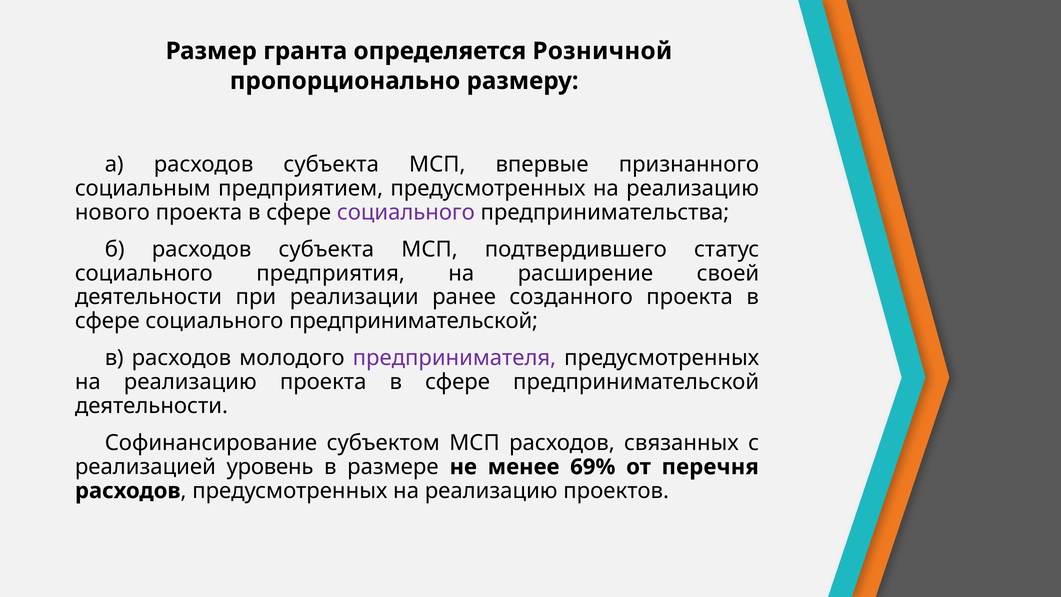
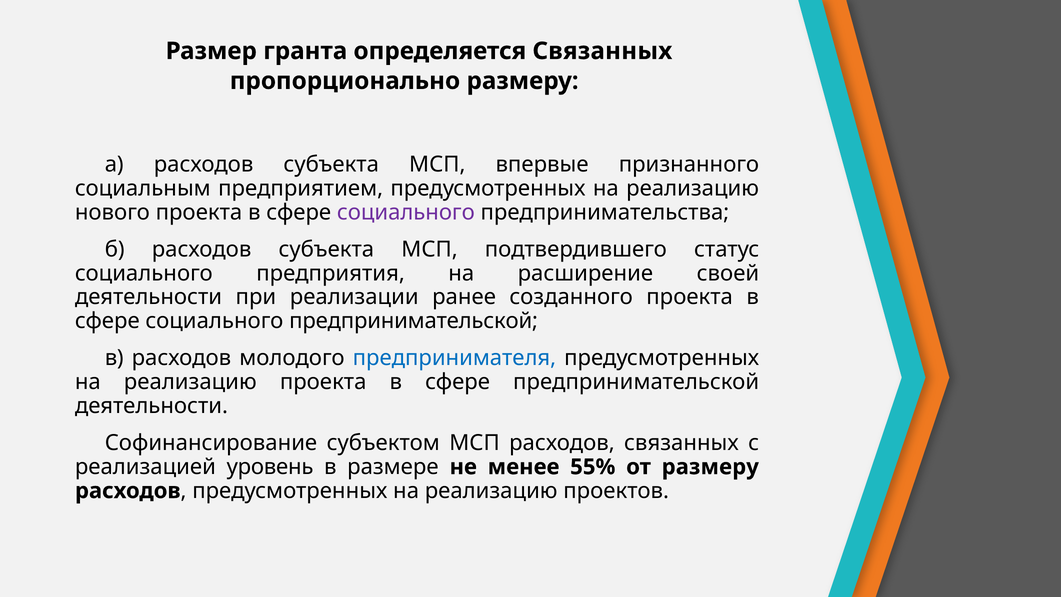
определяется Розничной: Розничной -> Связанных (602, 51)
предпринимателя colour: purple -> blue (454, 358)
69%: 69% -> 55% (593, 467)
от перечня: перечня -> размеру (710, 467)
